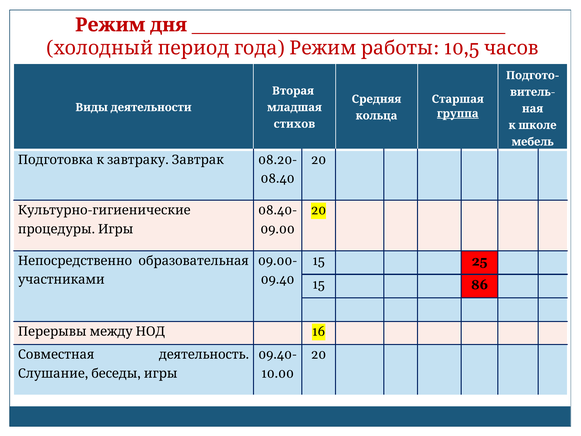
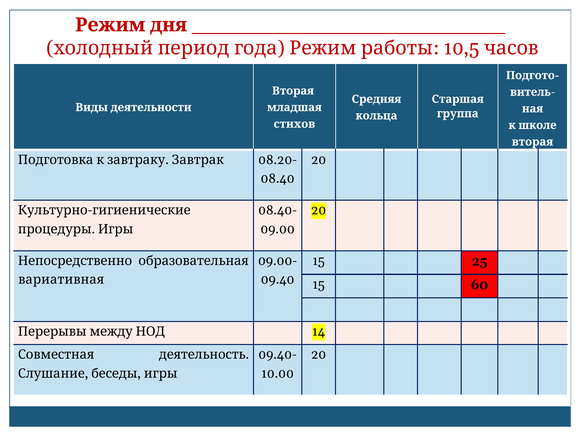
группа underline: present -> none (458, 113)
мебель: мебель -> вторая (533, 142)
участниками: участниками -> вариативная (61, 279)
86: 86 -> 60 (480, 285)
16: 16 -> 14 (319, 331)
